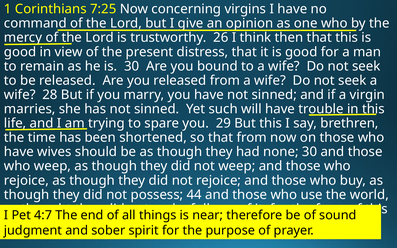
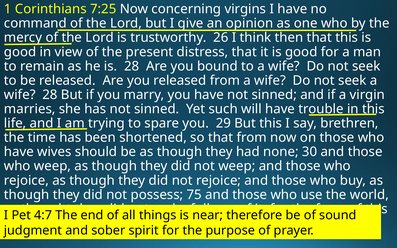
is 30: 30 -> 28 (132, 66)
44: 44 -> 75 (194, 195)
